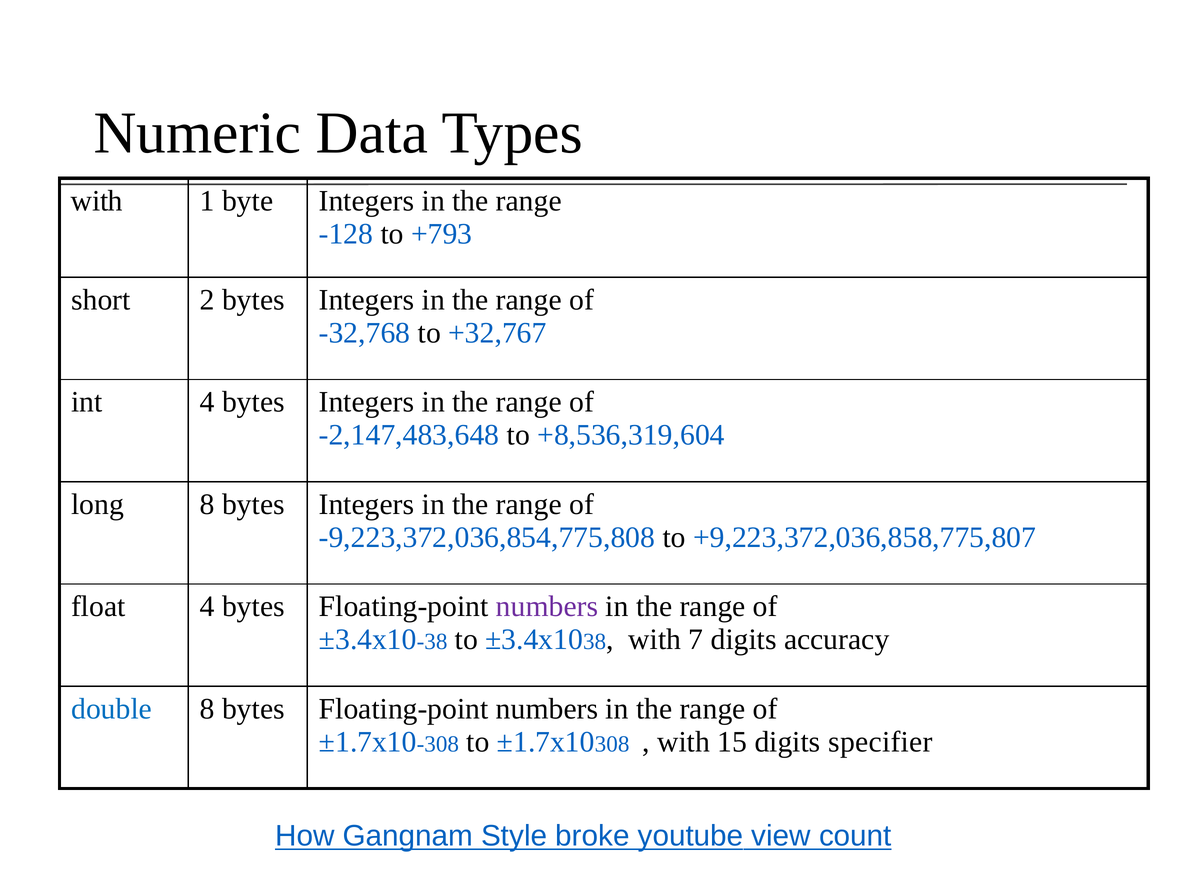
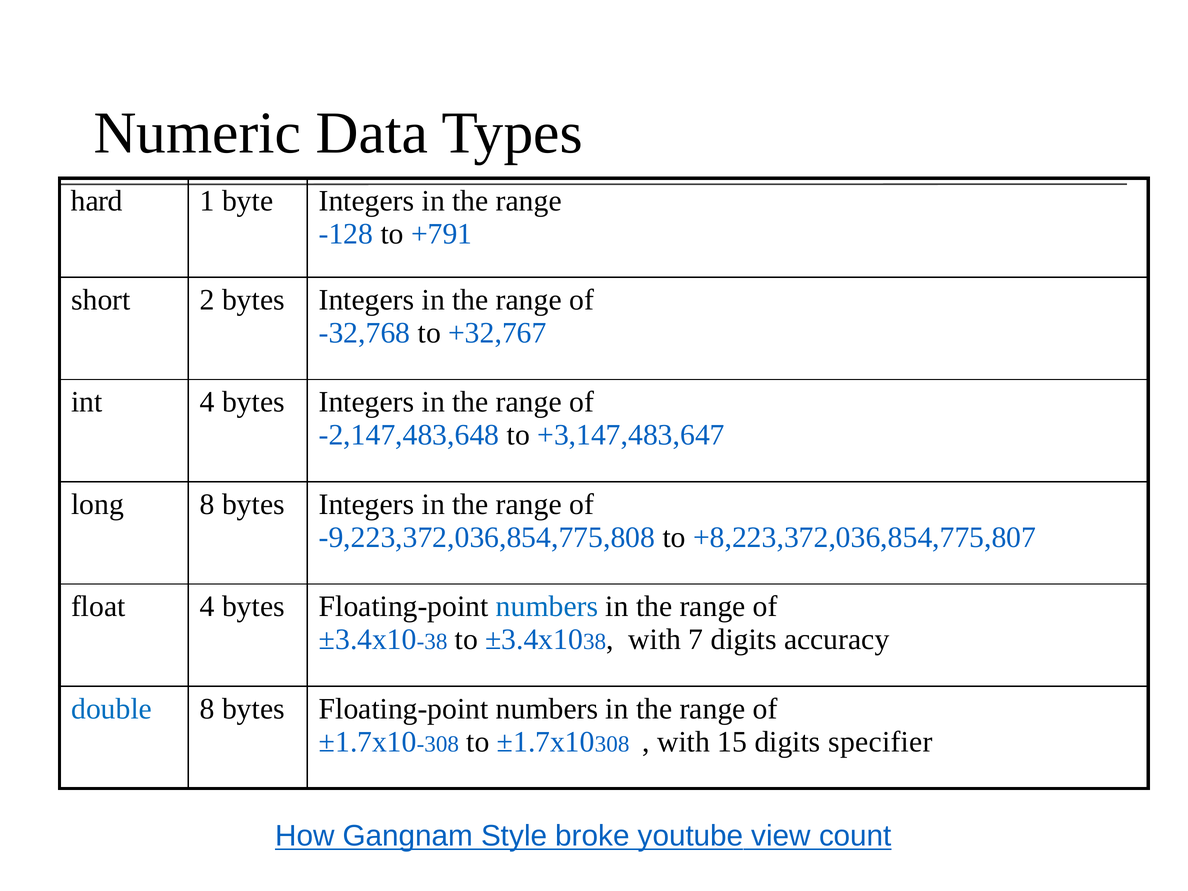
with: with -> hard (97, 201)
+793: +793 -> +791 (442, 234)
+8,536,319,604: +8,536,319,604 -> +3,147,483,647 (631, 435)
+9,223,372,036,858,775,807: +9,223,372,036,858,775,807 -> +8,223,372,036,854,775,807 (865, 537)
numbers colour: purple -> blue (547, 607)
